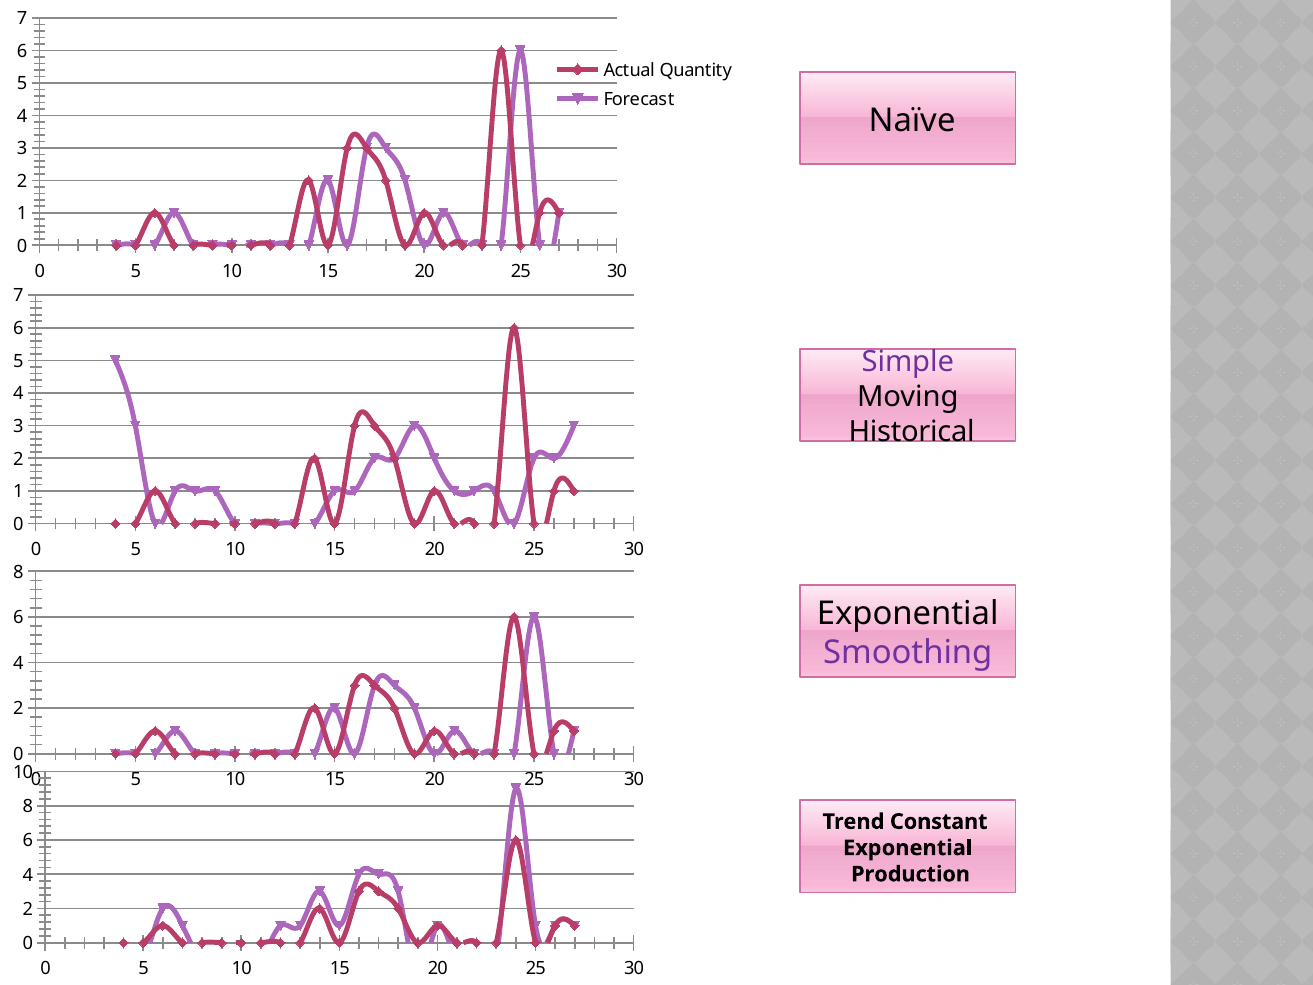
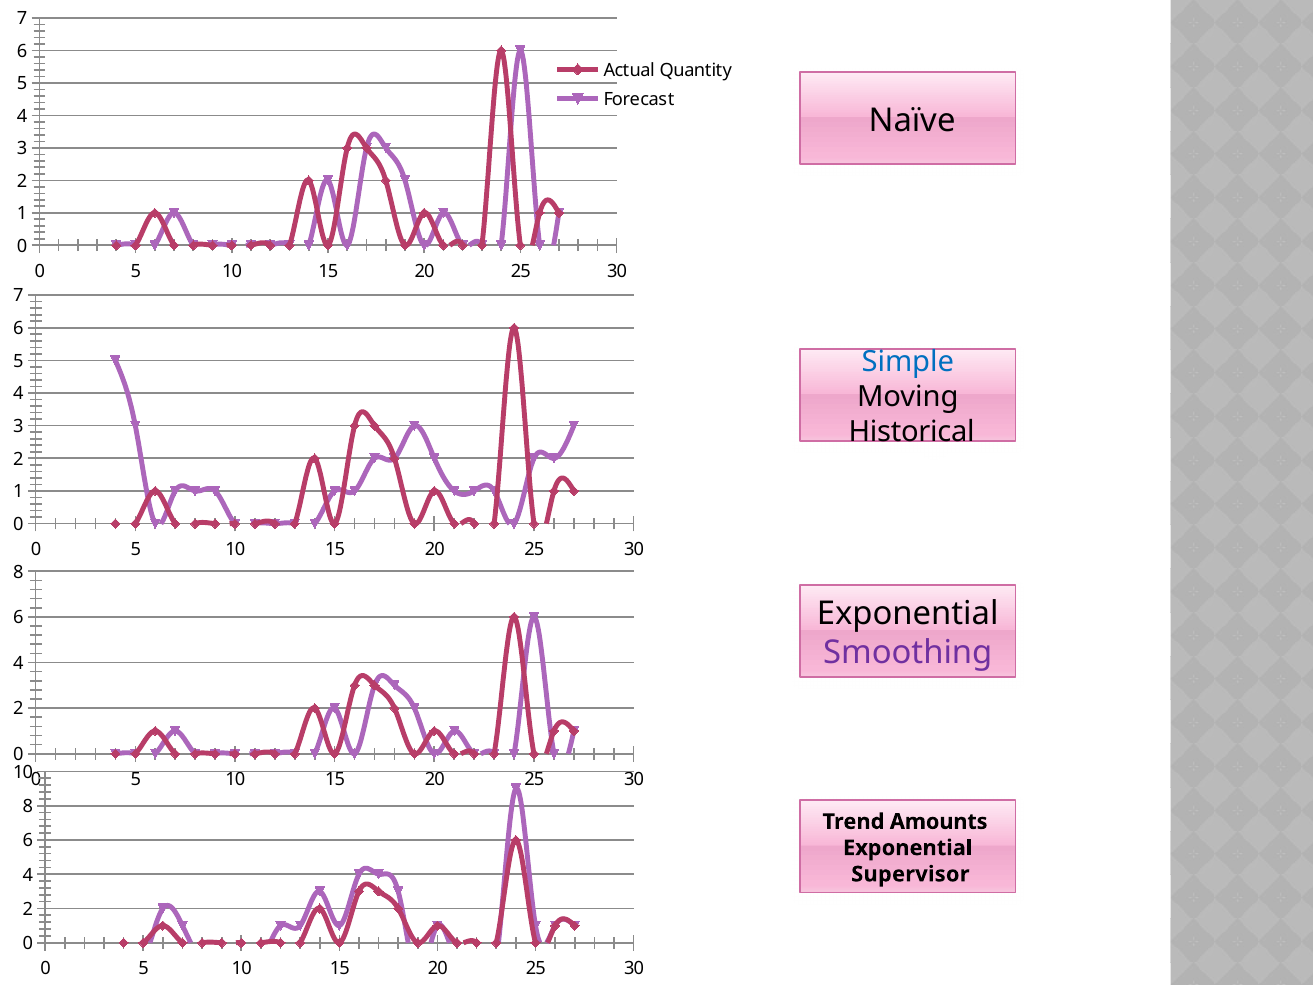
Simple colour: purple -> blue (908, 362)
Constant: Constant -> Amounts (939, 821)
Production: Production -> Supervisor (910, 874)
